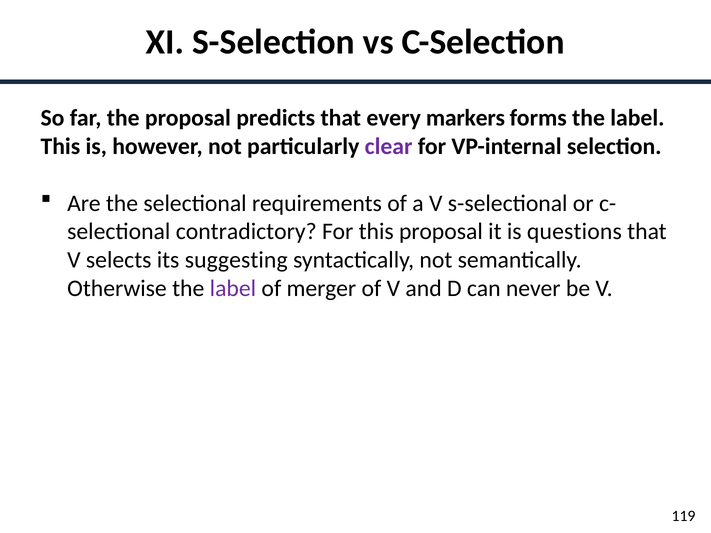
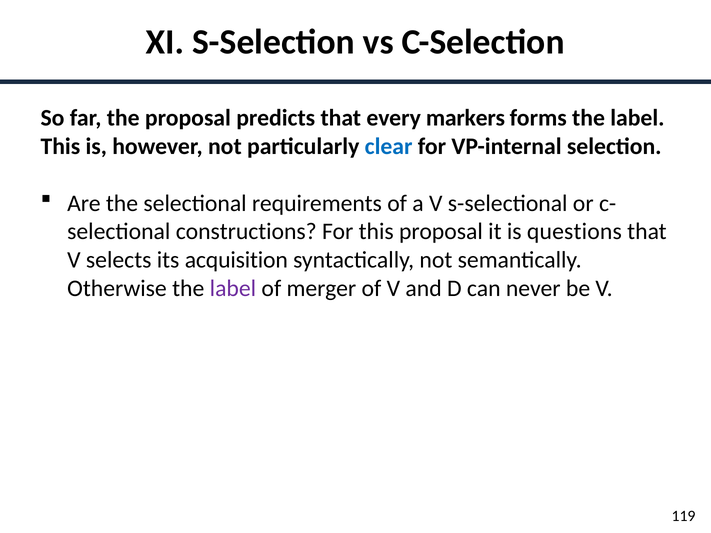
clear colour: purple -> blue (389, 146)
contradictory: contradictory -> constructions (246, 232)
suggesting: suggesting -> acquisition (236, 260)
